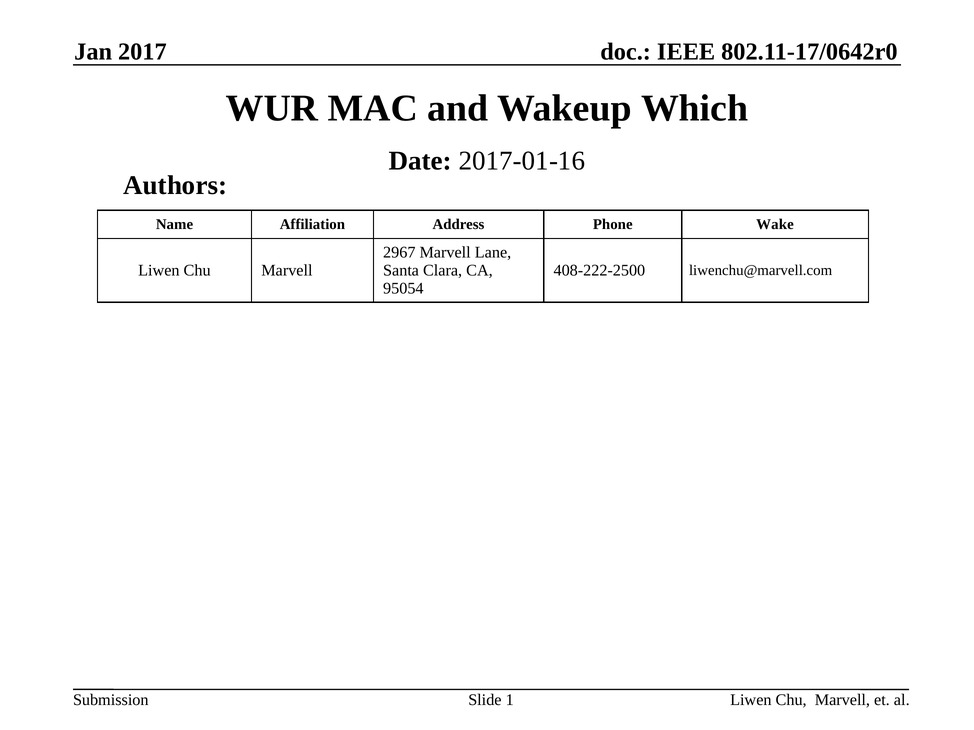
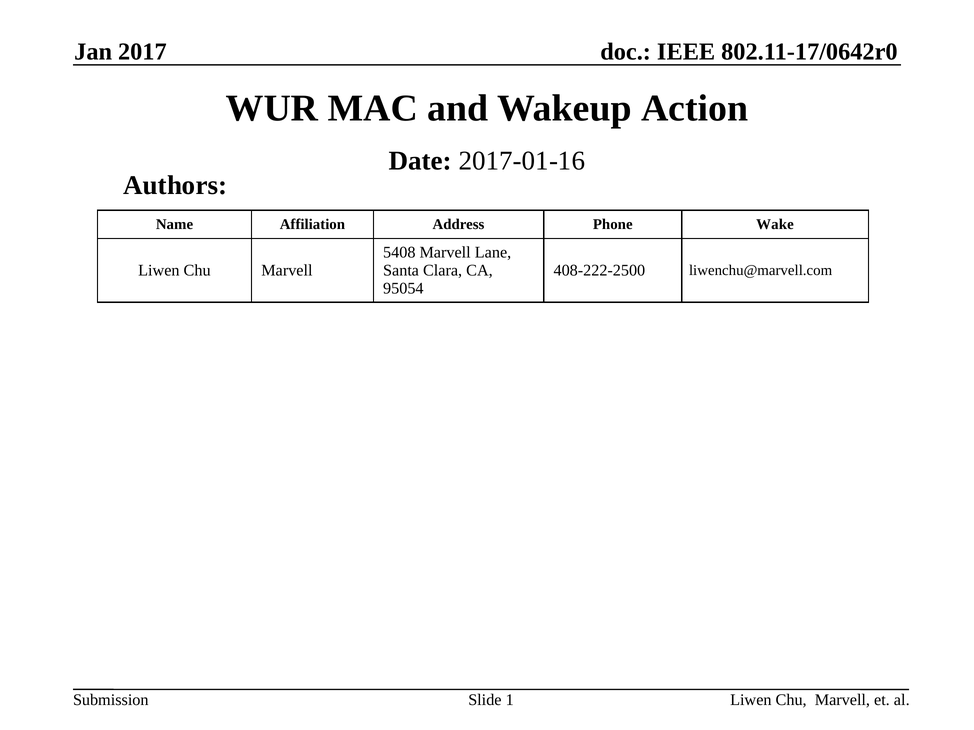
Which: Which -> Action (695, 108)
2967: 2967 -> 5408 (399, 253)
